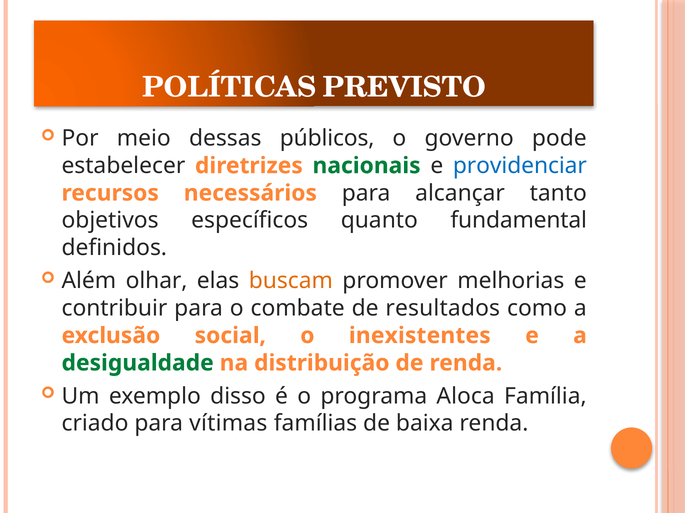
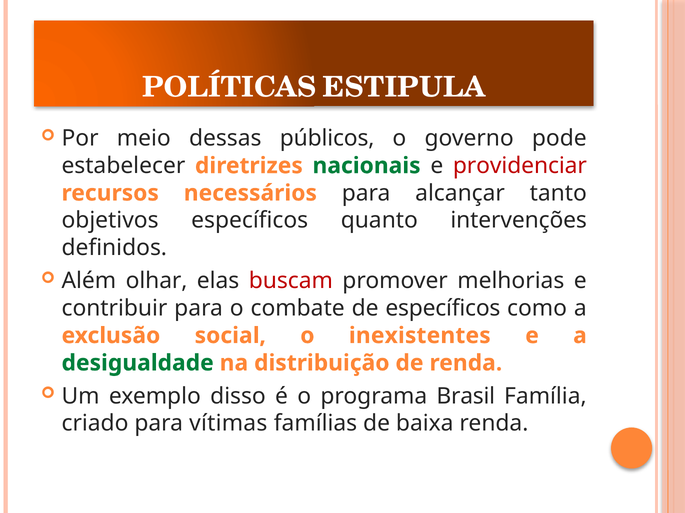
PREVISTO: PREVISTO -> ESTIPULA (404, 88)
providenciar colour: blue -> red (520, 166)
fundamental: fundamental -> intervenções (519, 221)
buscam colour: orange -> red (291, 281)
de resultados: resultados -> específicos (443, 309)
Aloca: Aloca -> Brasil (466, 397)
